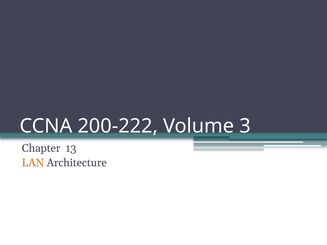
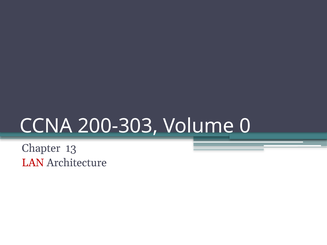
200-222: 200-222 -> 200-303 (118, 126)
3: 3 -> 0 (245, 126)
LAN colour: orange -> red (33, 163)
